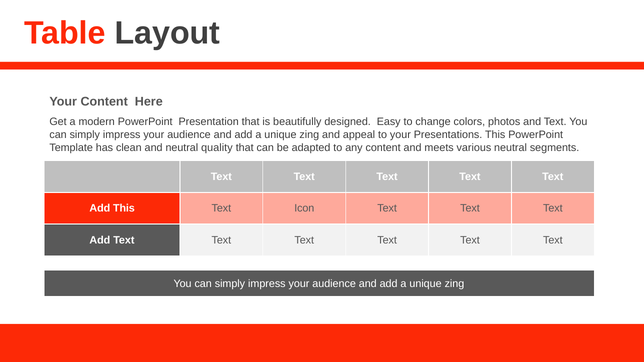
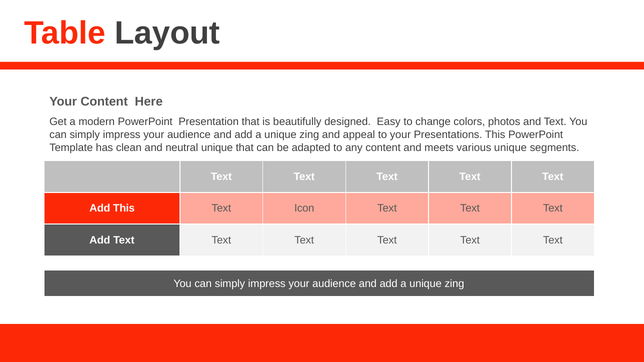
neutral quality: quality -> unique (217, 148)
various neutral: neutral -> unique (510, 148)
